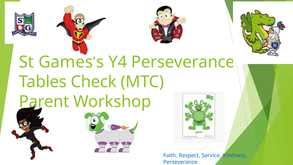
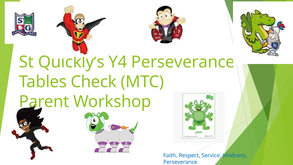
Games’s: Games’s -> Quickly’s (71, 62)
